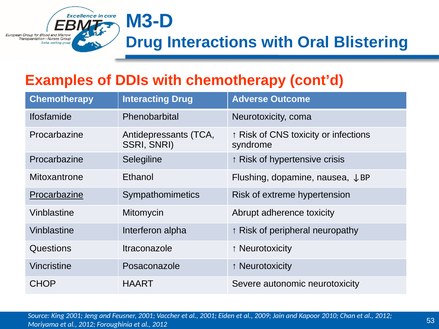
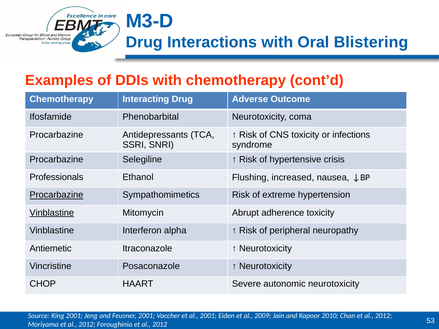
Mitoxantrone: Mitoxantrone -> Professionals (56, 177)
dopamine: dopamine -> increased (293, 178)
Vinblastine underline: none -> present (52, 213)
Questions: Questions -> Antiemetic (51, 249)
